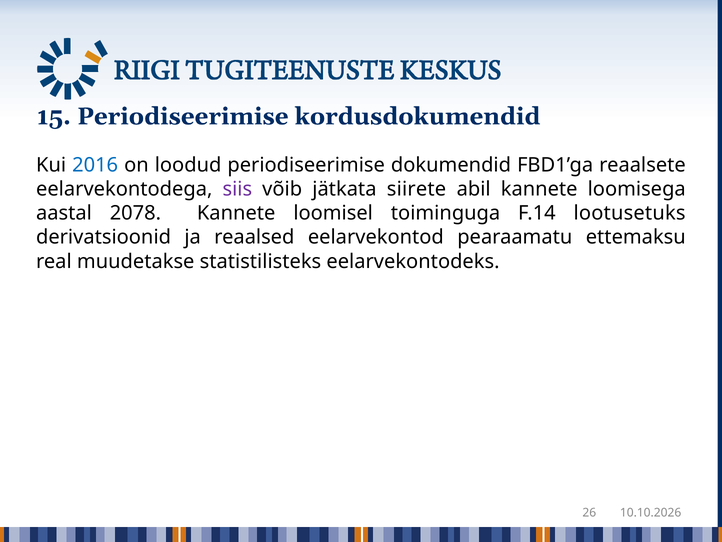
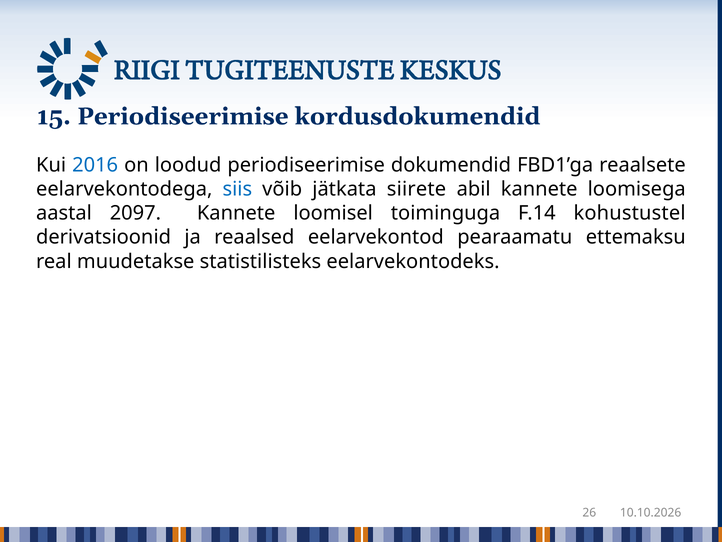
siis colour: purple -> blue (237, 189)
2078: 2078 -> 2097 (135, 213)
lootusetuks: lootusetuks -> kohustustel (630, 213)
